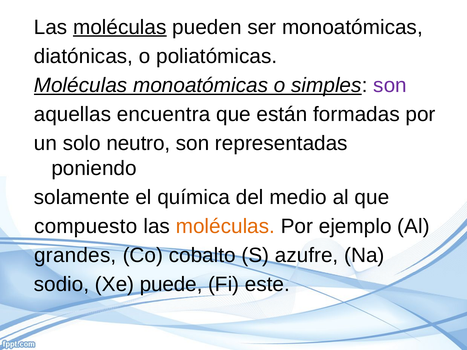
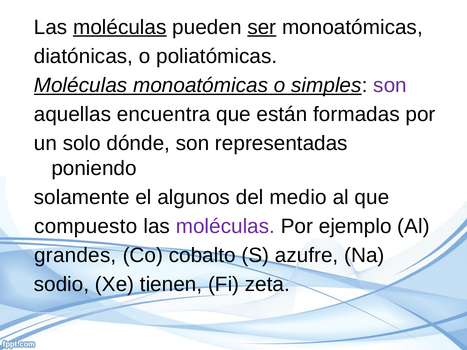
ser underline: none -> present (262, 27)
neutro: neutro -> dónde (138, 143)
química: química -> algunos (194, 197)
moléculas colour: orange -> purple (225, 227)
puede: puede -> tienen (171, 285)
este: este -> zeta (267, 285)
